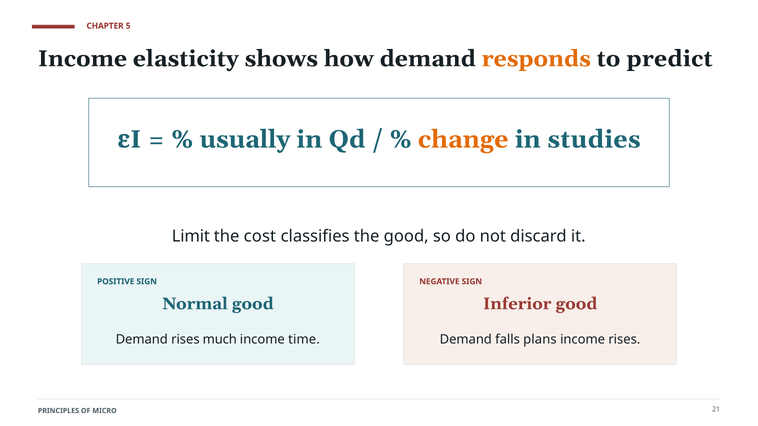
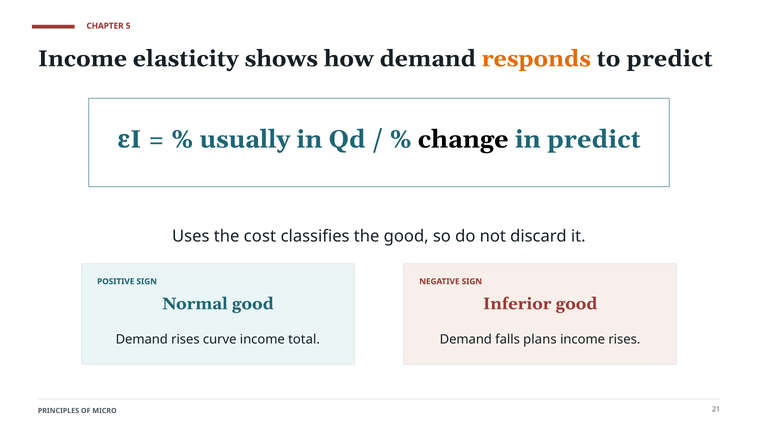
change colour: orange -> black (463, 139)
in studies: studies -> predict (594, 139)
Limit: Limit -> Uses (191, 236)
much: much -> curve (220, 340)
time: time -> total (304, 340)
